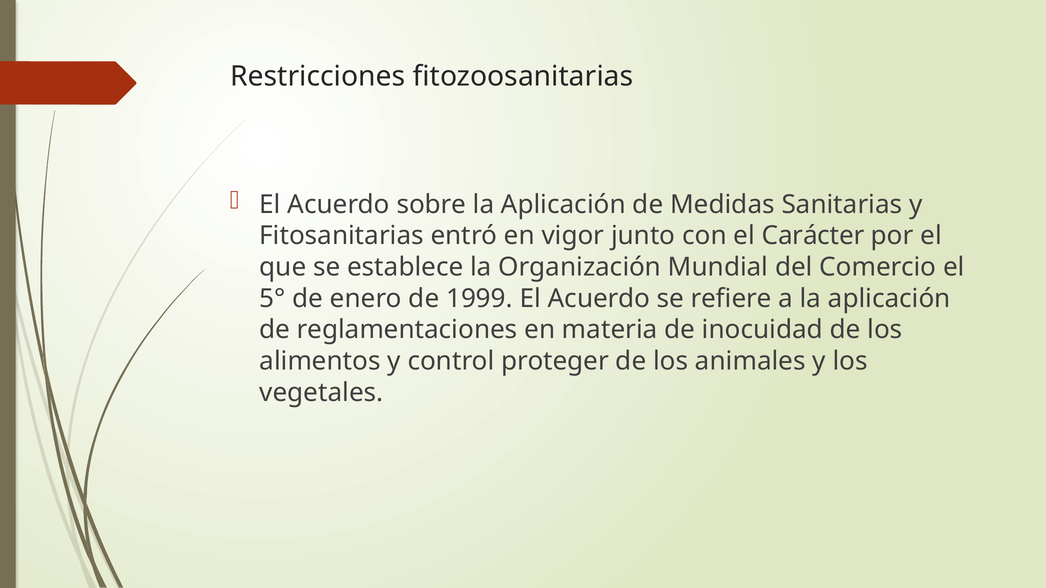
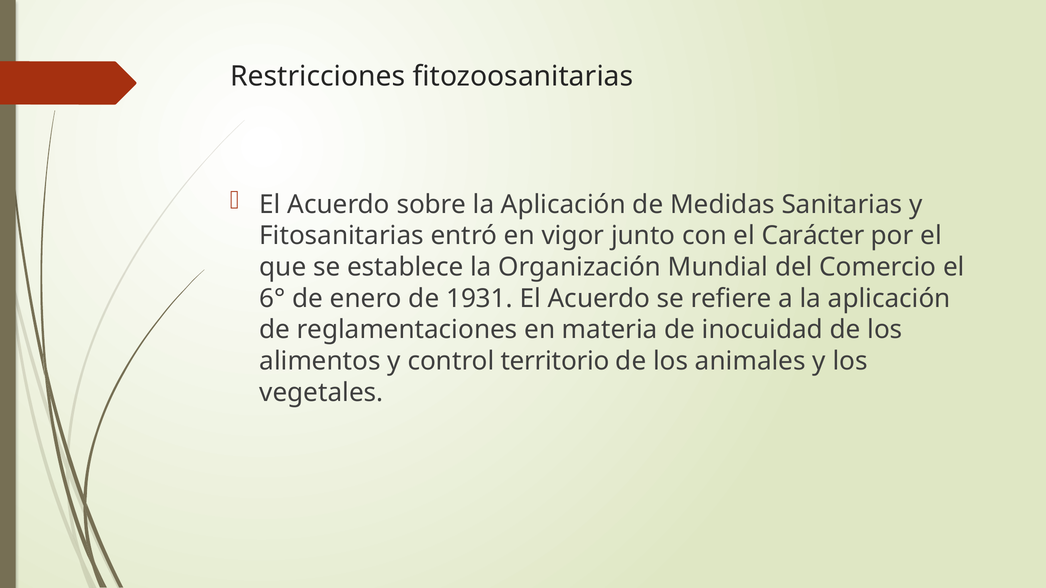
5°: 5° -> 6° (272, 299)
1999: 1999 -> 1931 (480, 299)
proteger: proteger -> territorio (555, 361)
